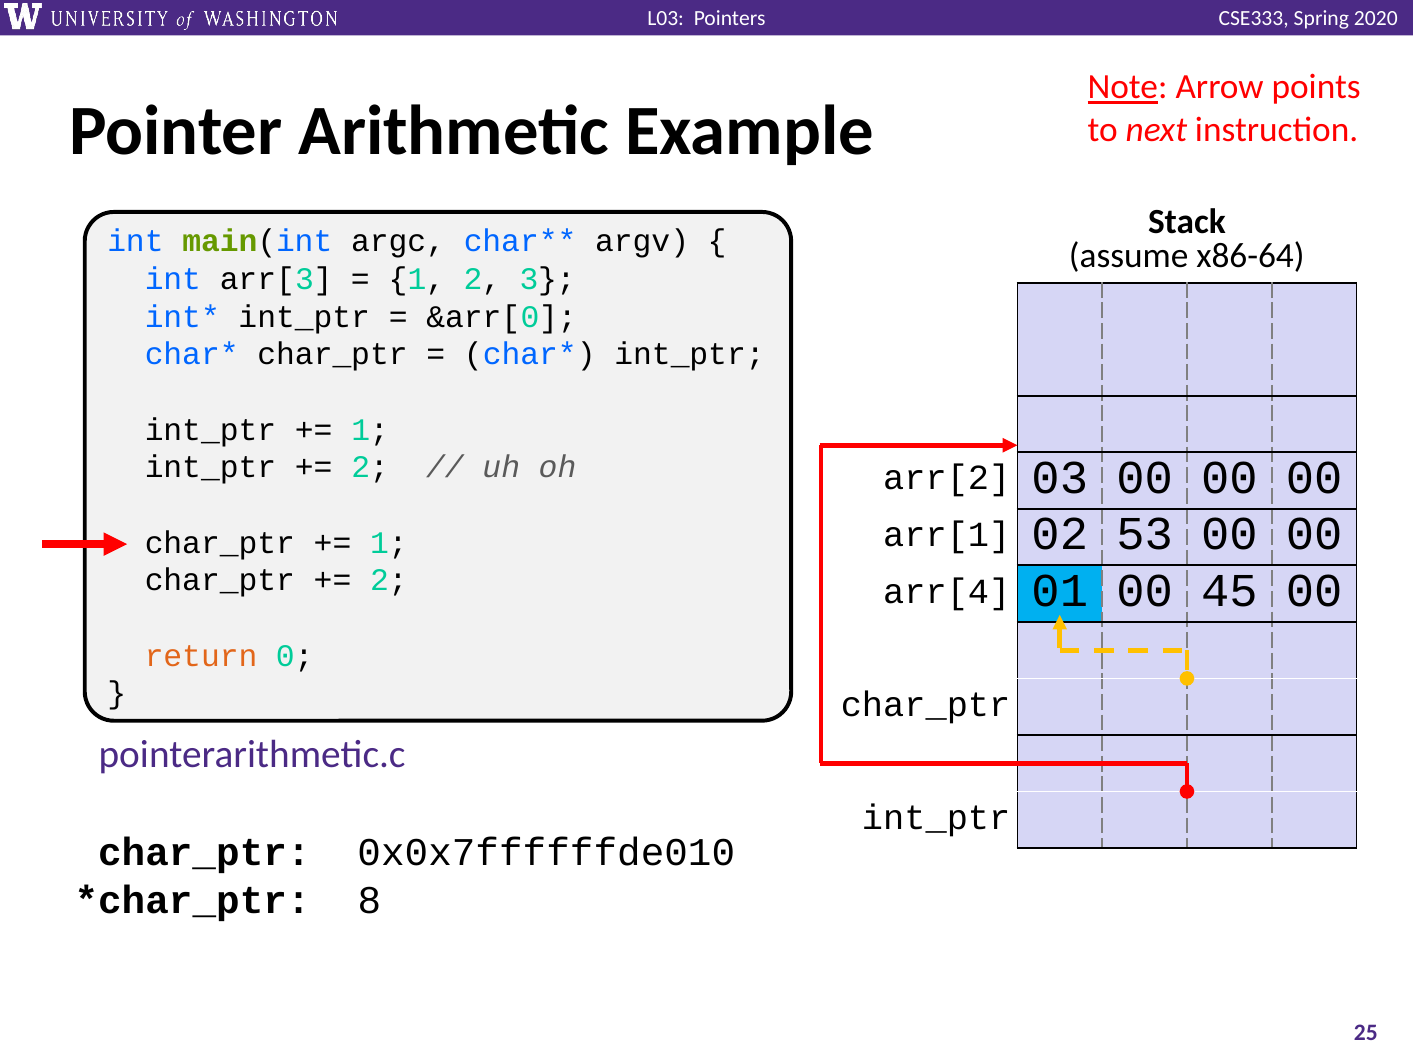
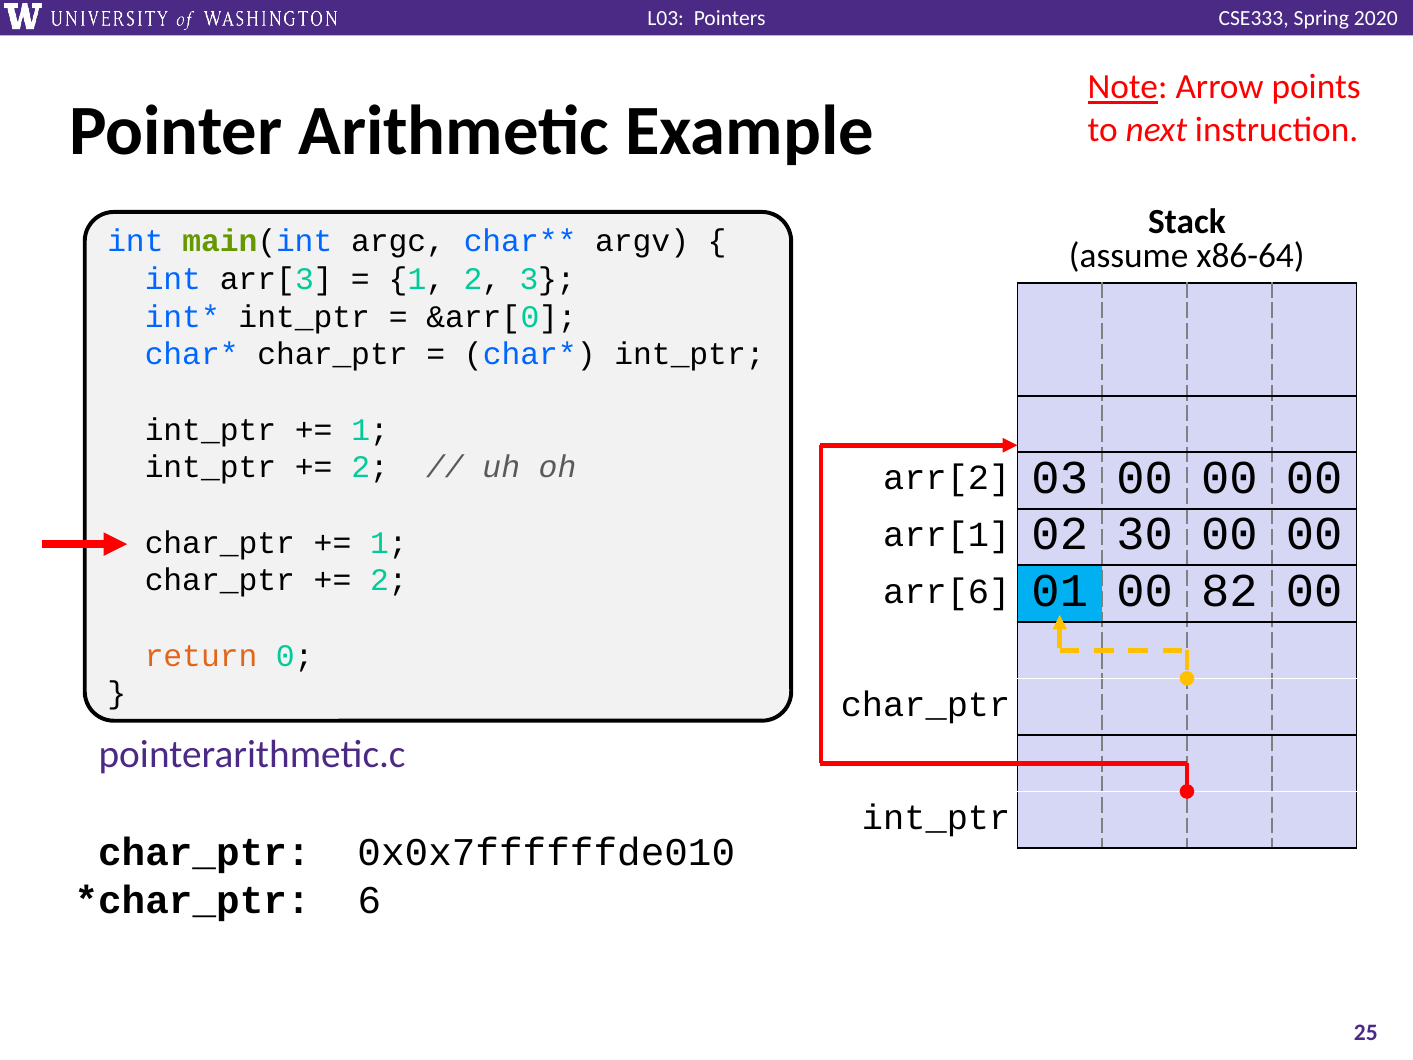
53: 53 -> 30 (1145, 534)
arr[4: arr[4 -> arr[6 (947, 591)
45: 45 -> 82 (1229, 590)
8: 8 -> 6 (369, 900)
